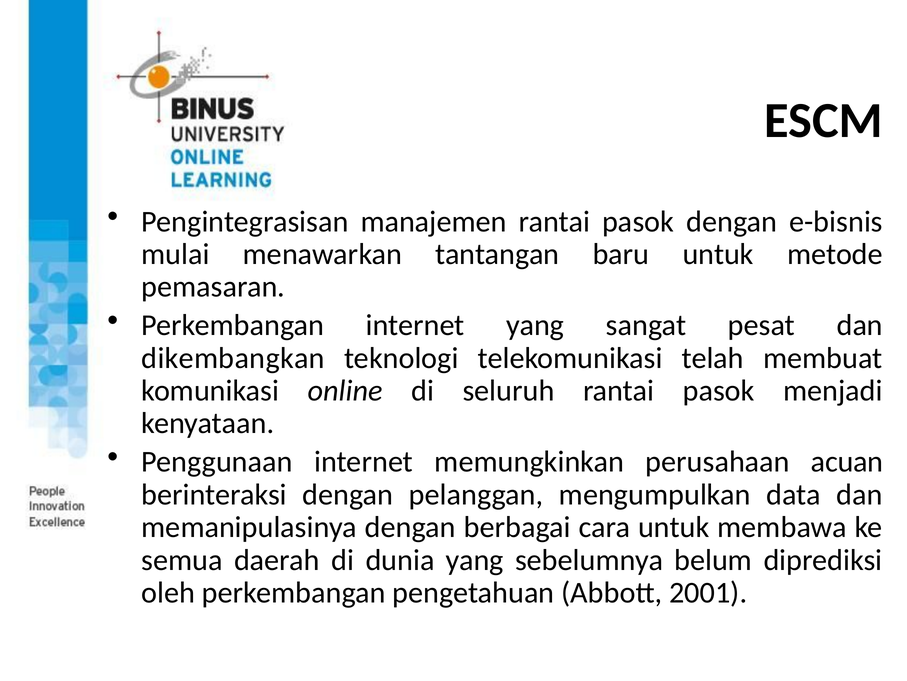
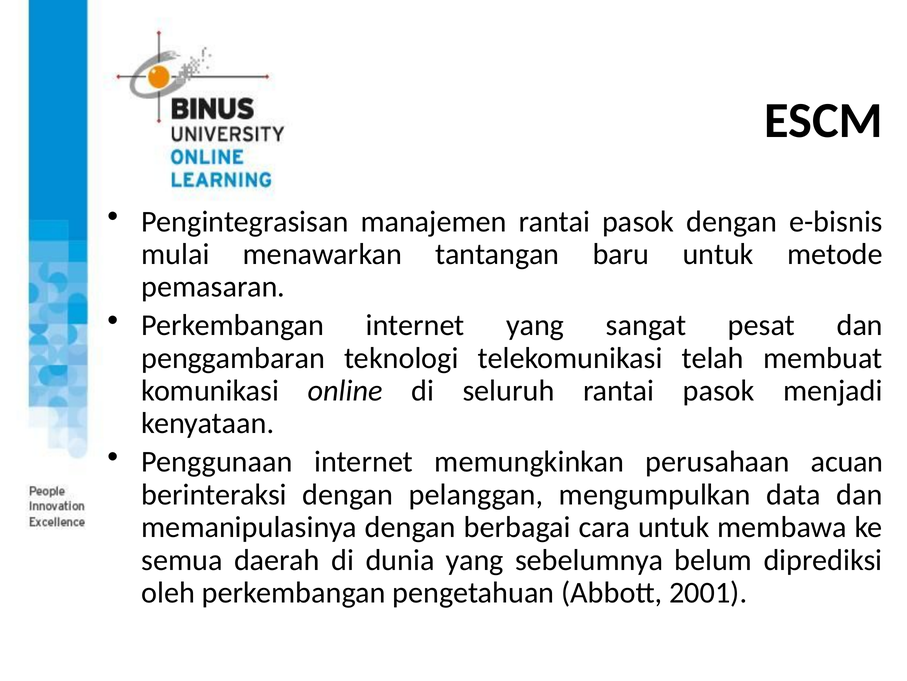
dikembangkan: dikembangkan -> penggambaran (233, 358)
